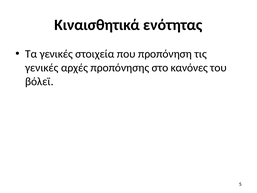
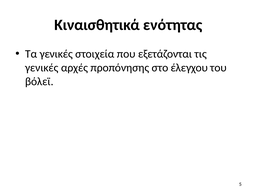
προπόνηση: προπόνηση -> εξετάζονται (165, 54)
κανόνες: κανόνες -> έλεγχου (189, 68)
